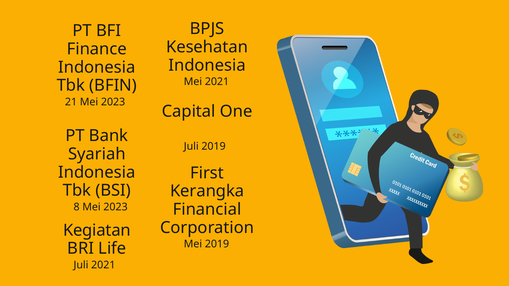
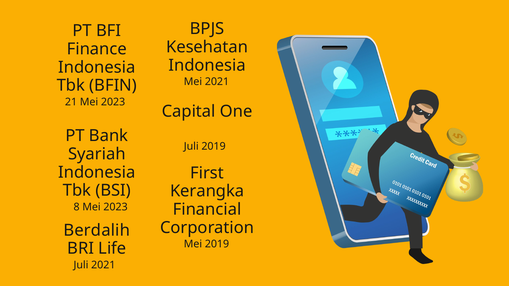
Kegiatan: Kegiatan -> Berdalih (97, 230)
